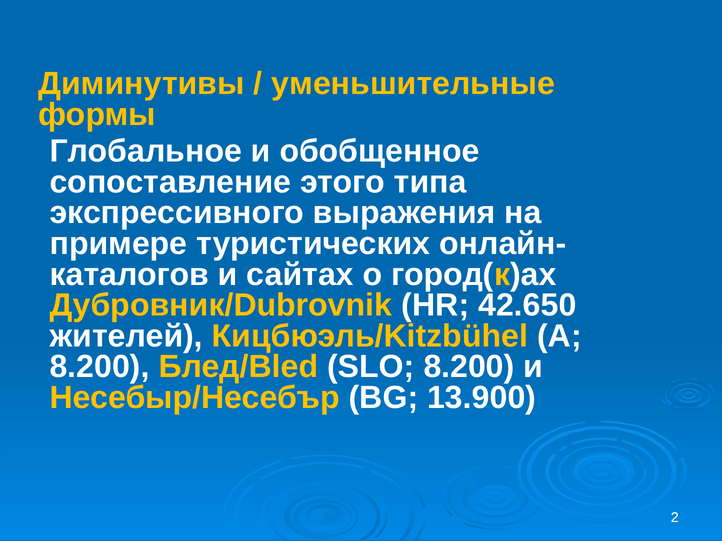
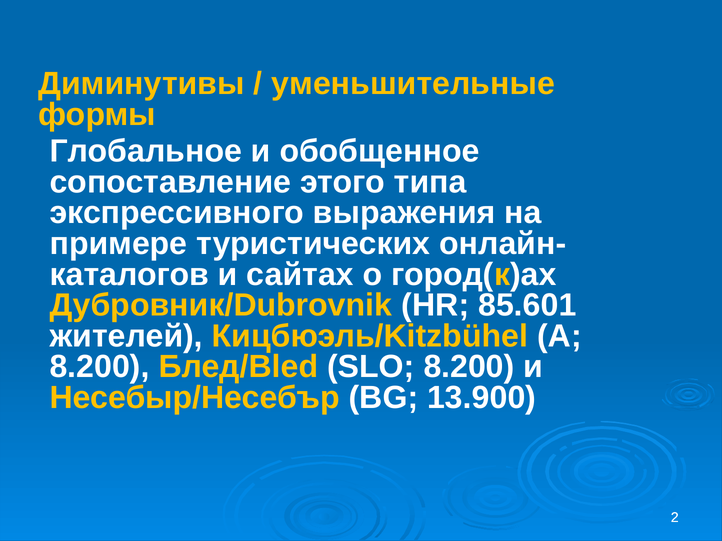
42.650: 42.650 -> 85.601 (527, 306)
